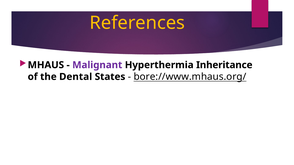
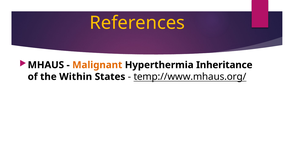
Malignant colour: purple -> orange (97, 65)
Dental: Dental -> Within (76, 77)
bore://www.mhaus.org/: bore://www.mhaus.org/ -> temp://www.mhaus.org/ (190, 77)
